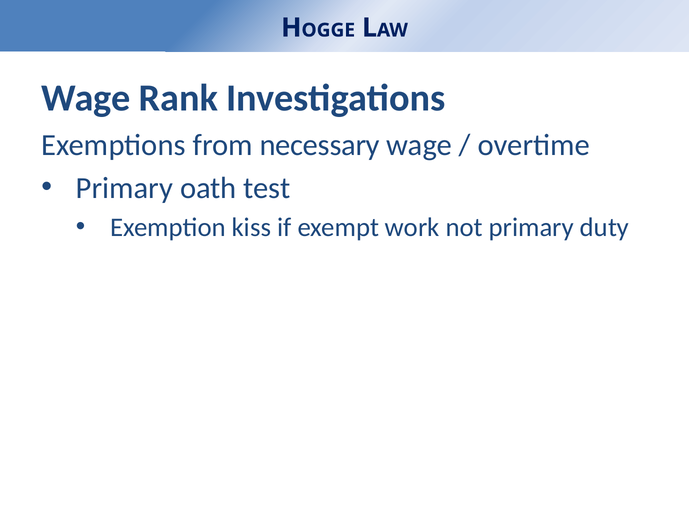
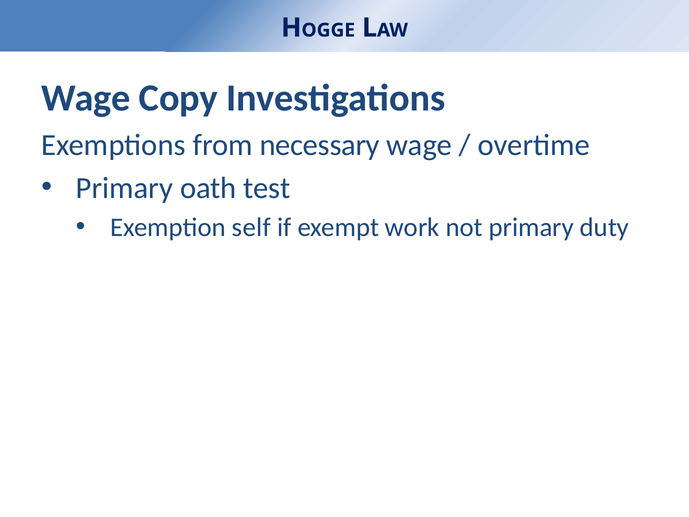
Rank: Rank -> Copy (178, 98)
kiss: kiss -> self (251, 227)
